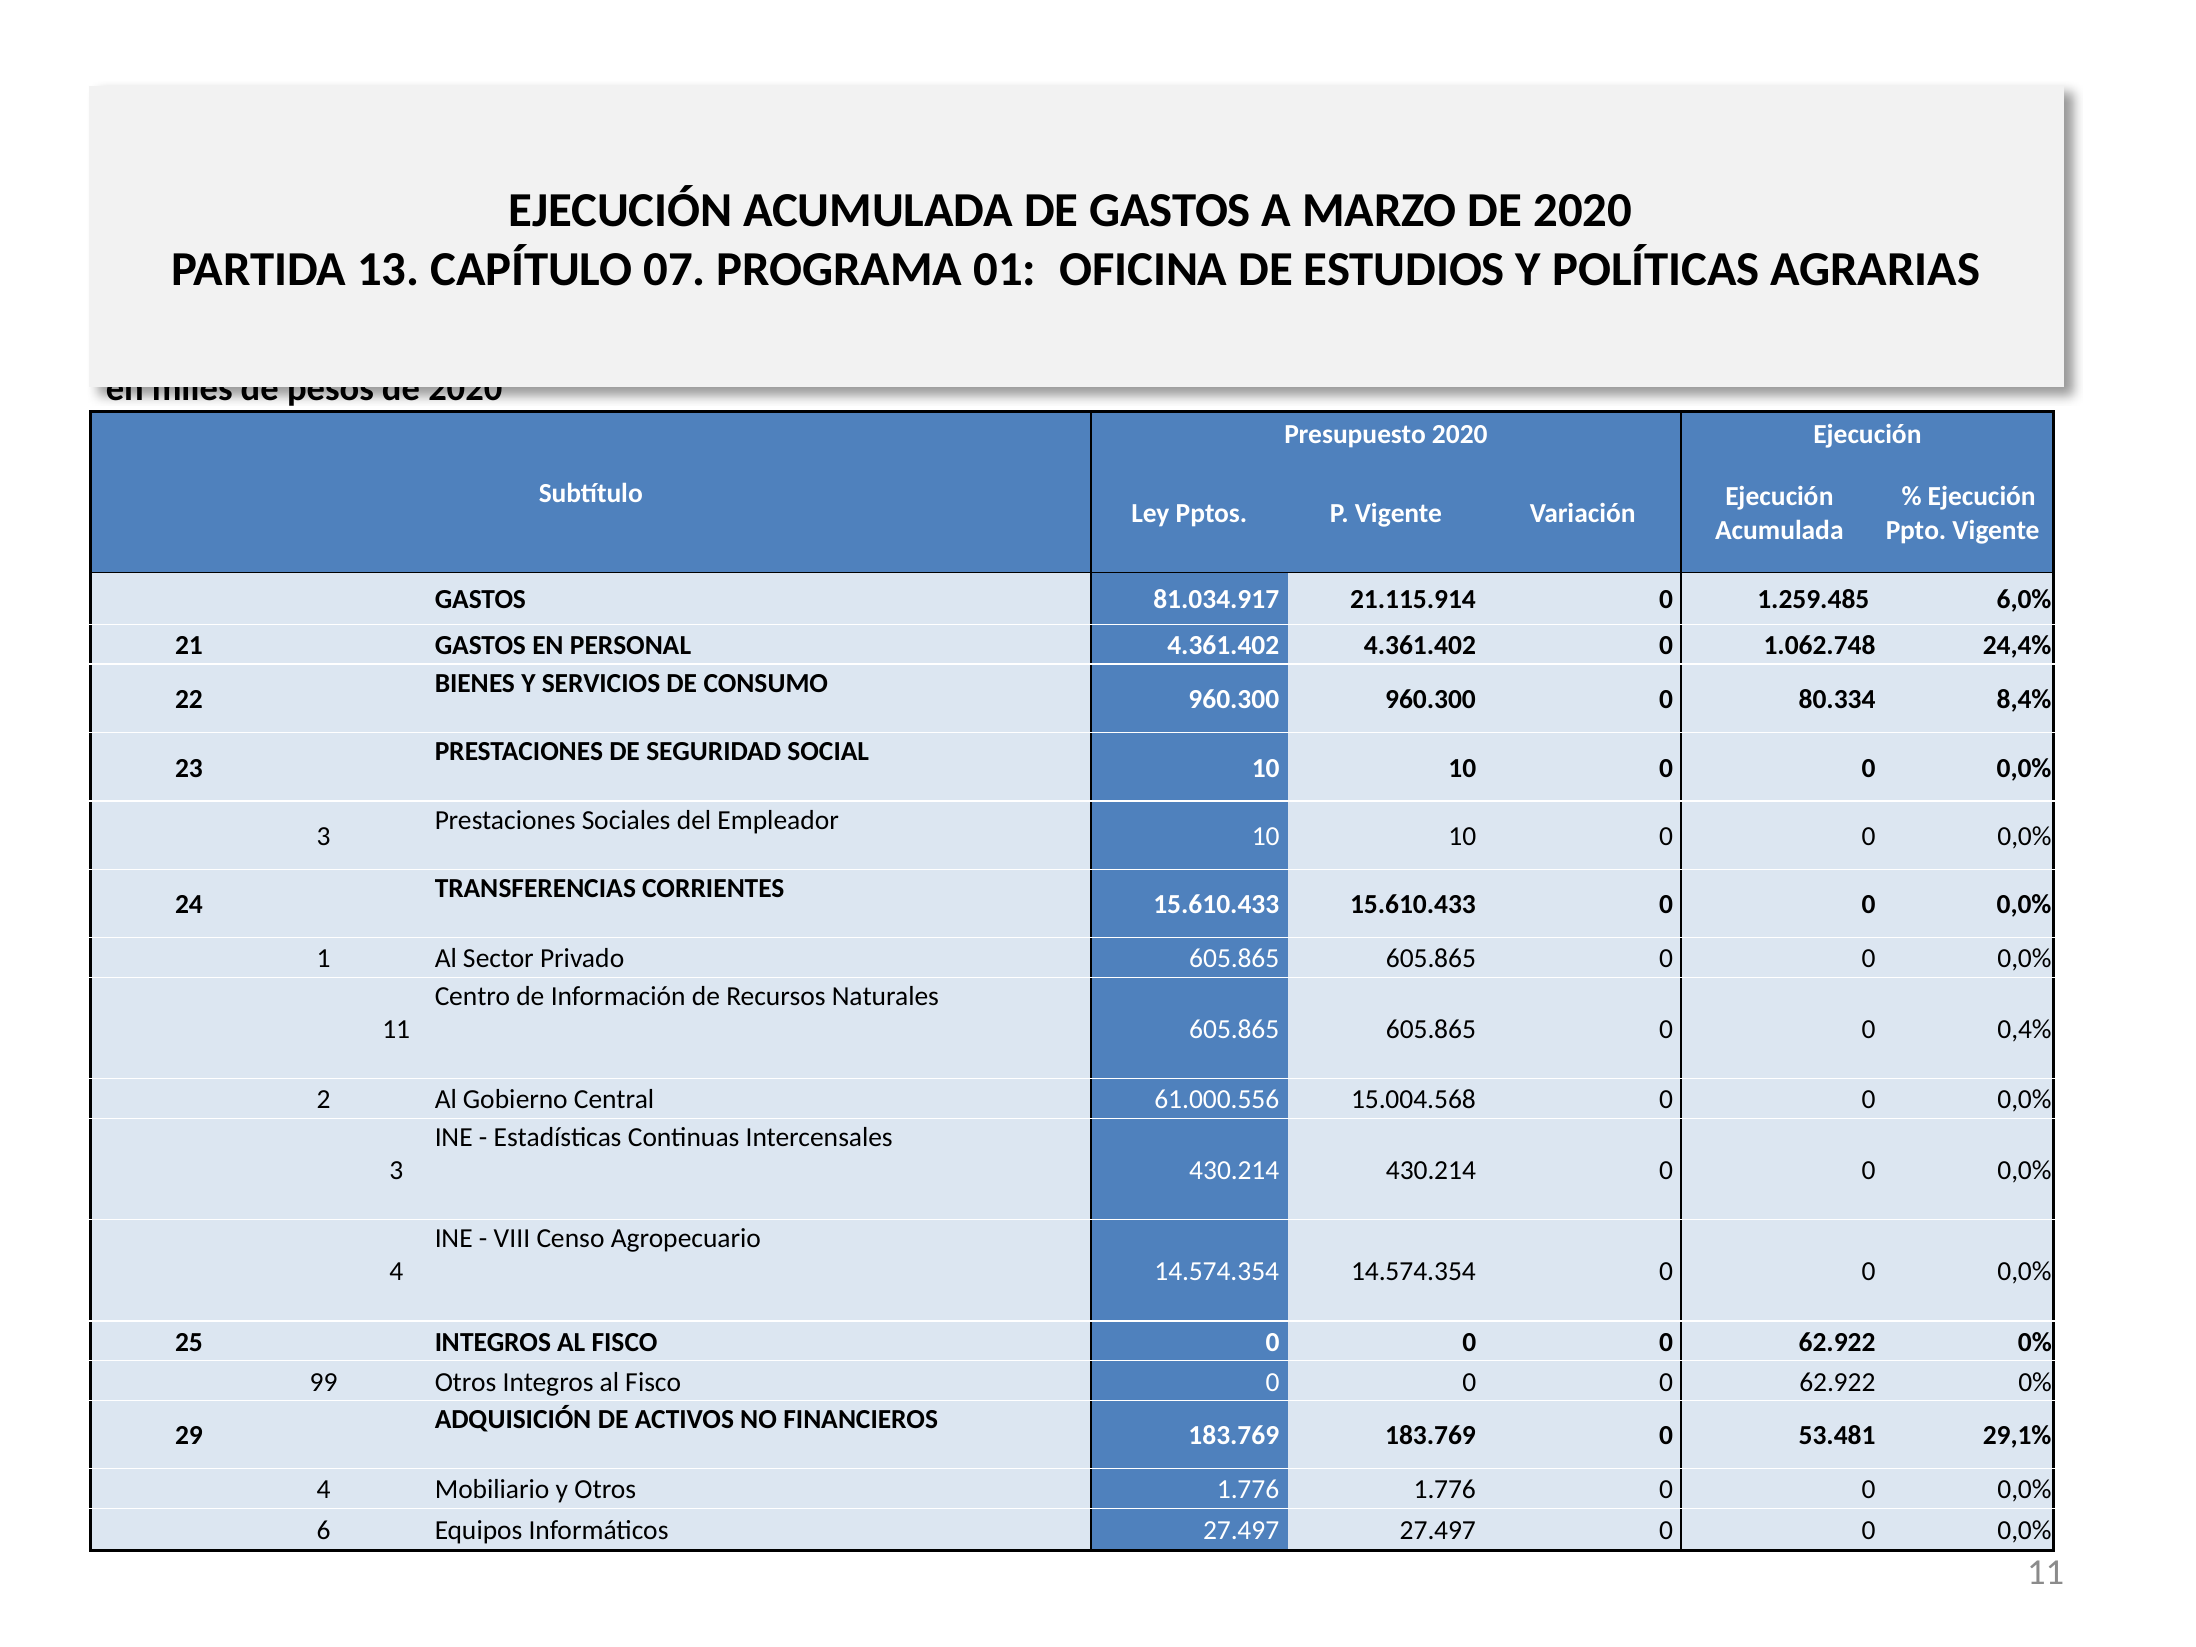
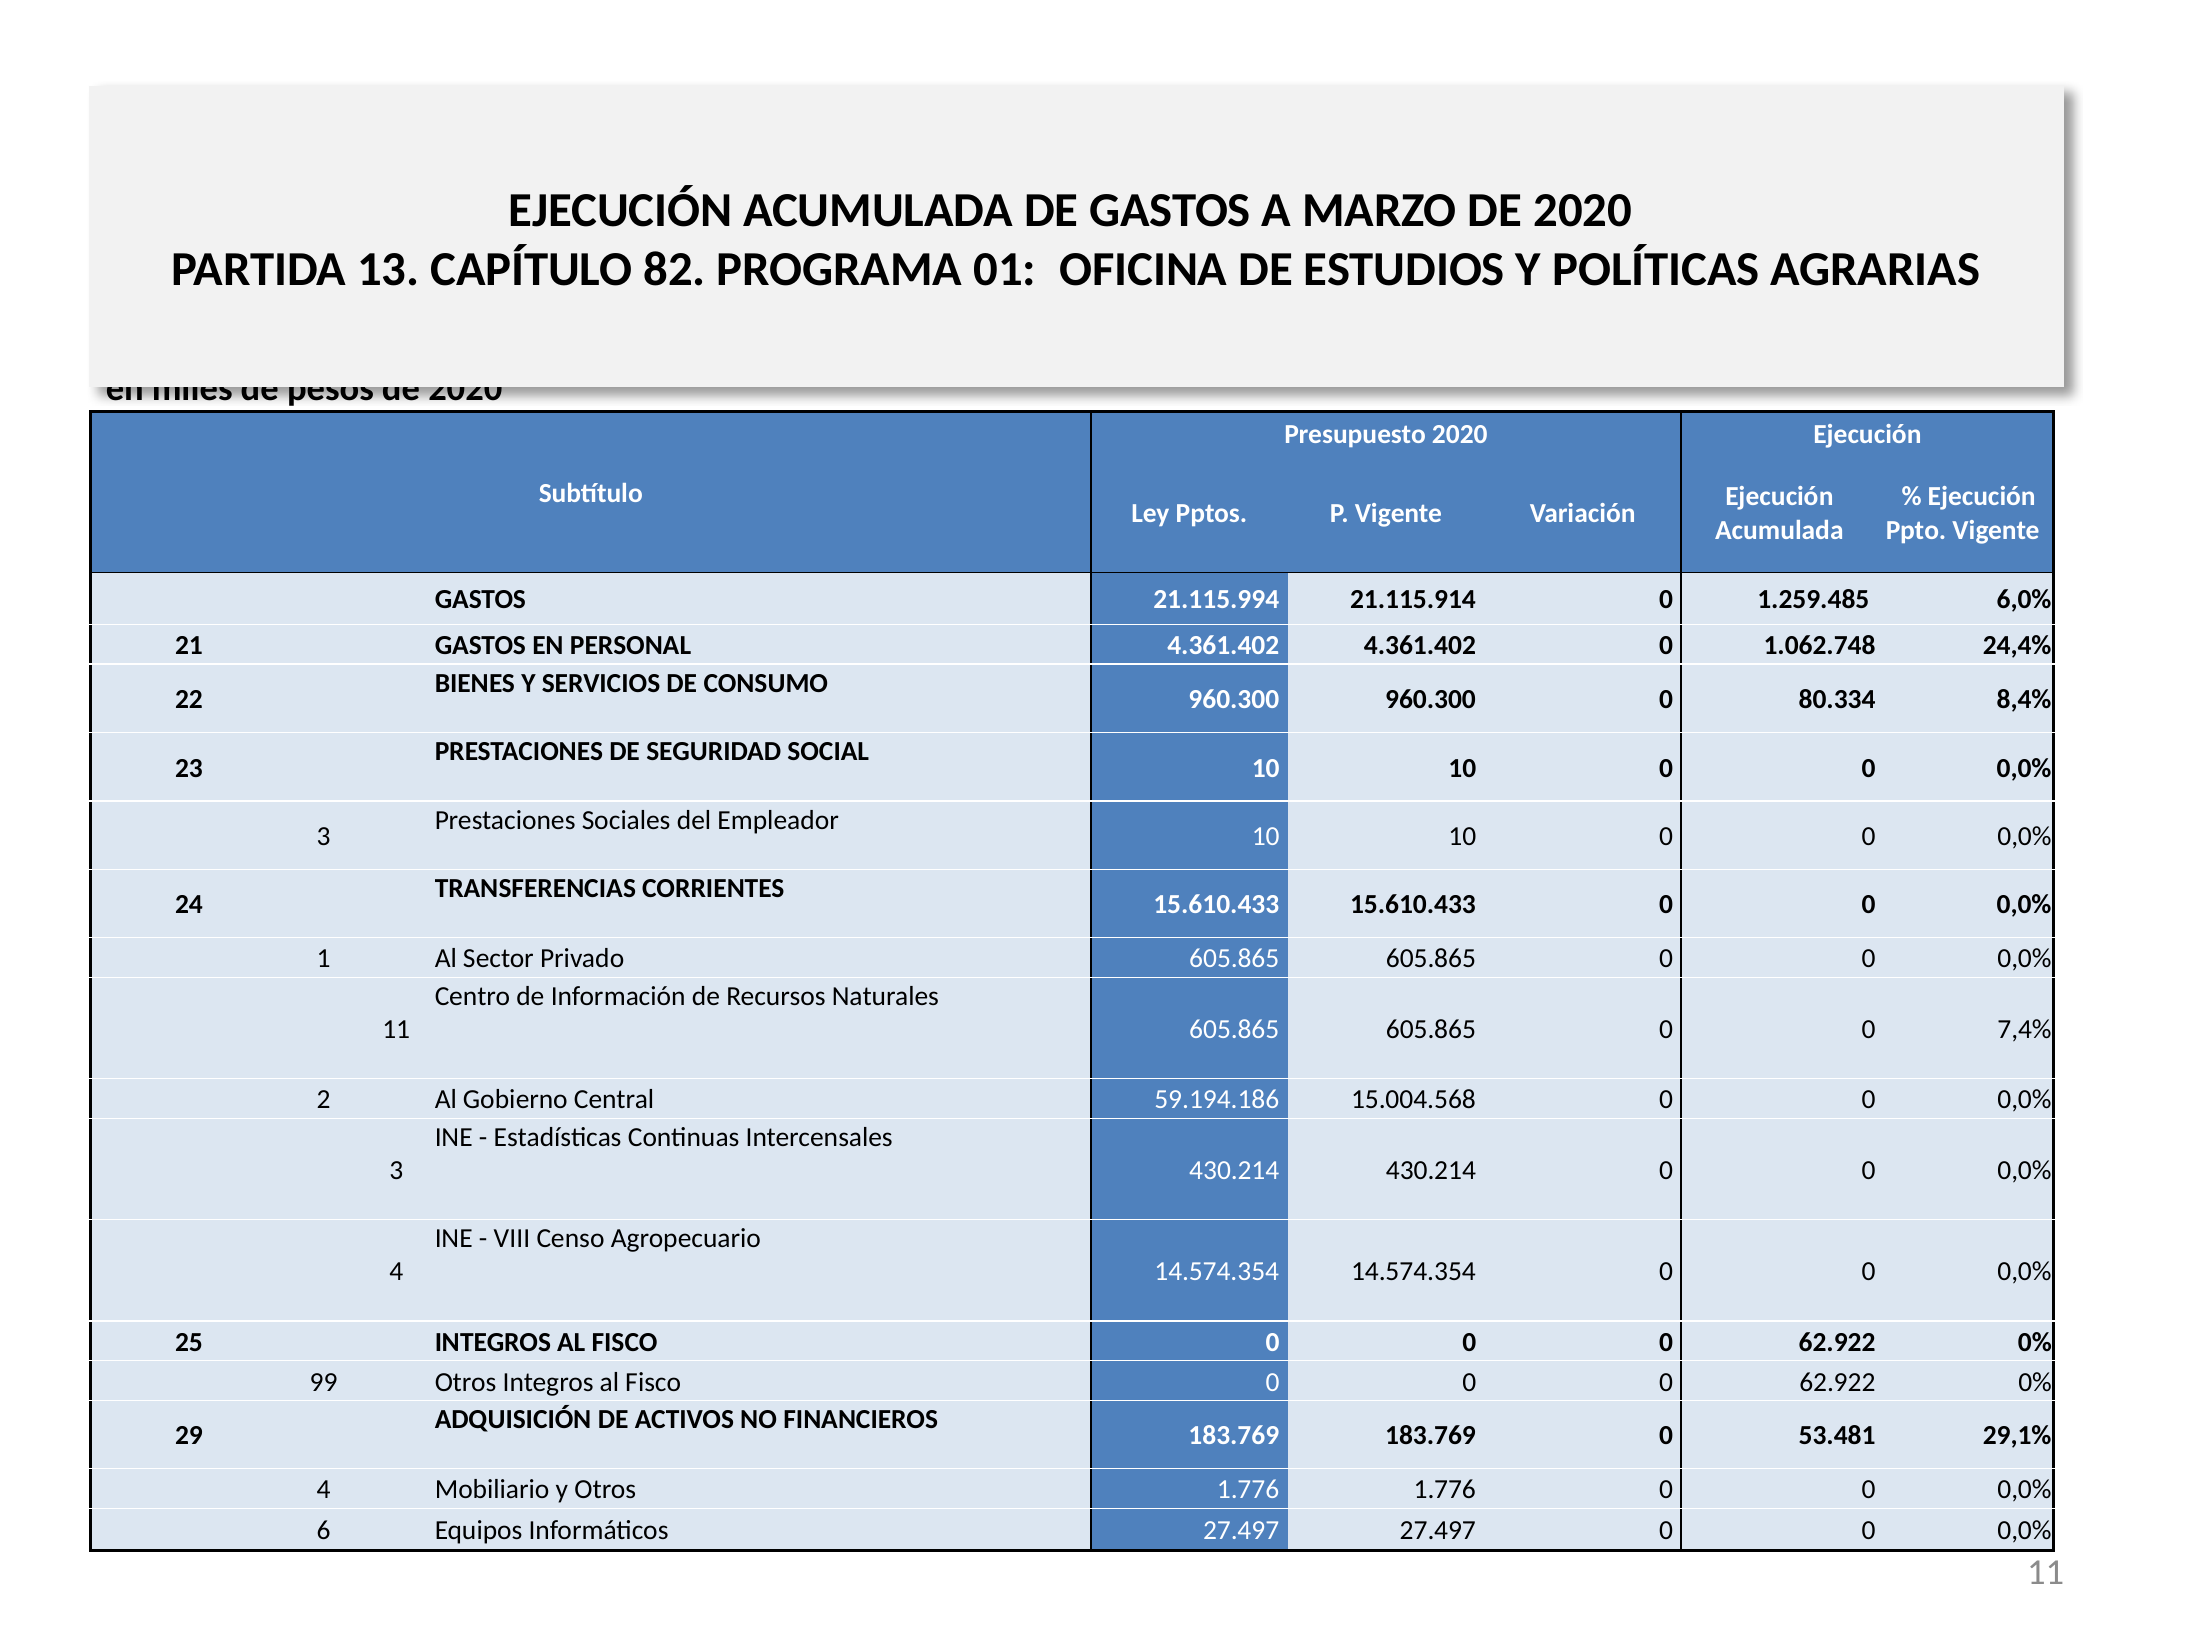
07: 07 -> 82 (675, 269)
81.034.917: 81.034.917 -> 21.115.994 (1216, 600)
0,4%: 0,4% -> 7,4% (2024, 1029)
61.000.556: 61.000.556 -> 59.194.186 (1217, 1100)
